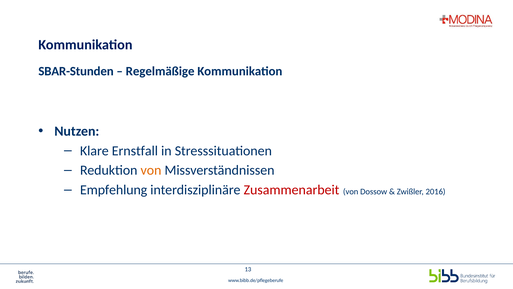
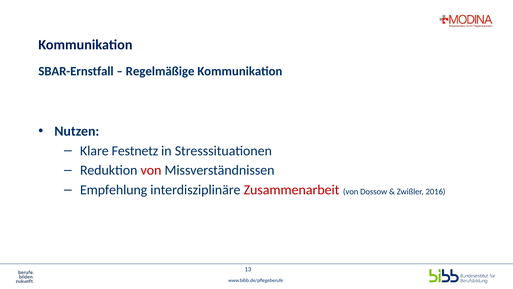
SBAR-Stunden: SBAR-Stunden -> SBAR-Ernstfall (76, 71)
Ernstfall: Ernstfall -> Festnetz (135, 151)
von colour: orange -> red (151, 170)
